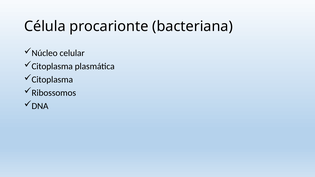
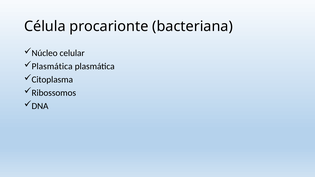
Citoplasma: Citoplasma -> Plasmática (52, 66)
